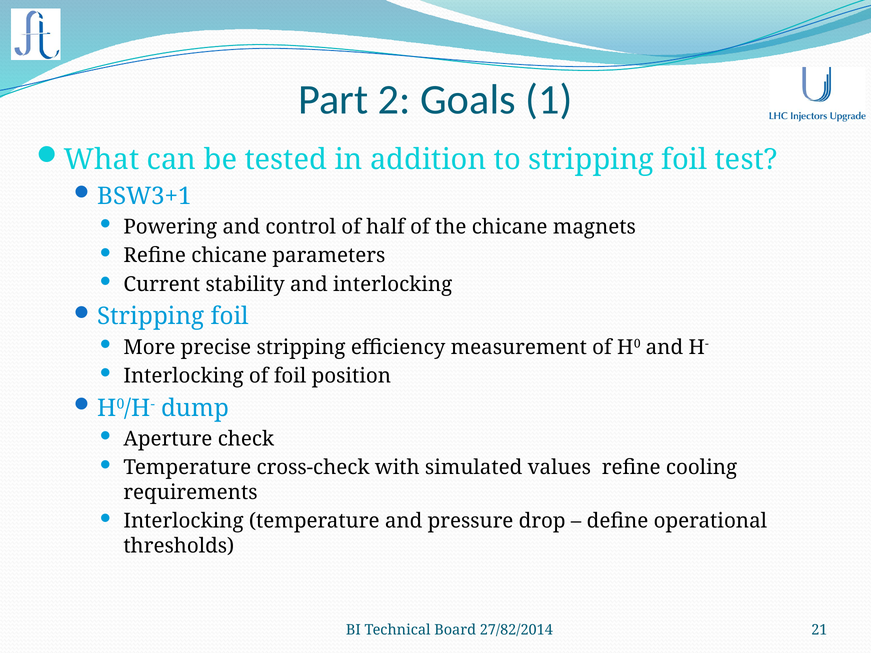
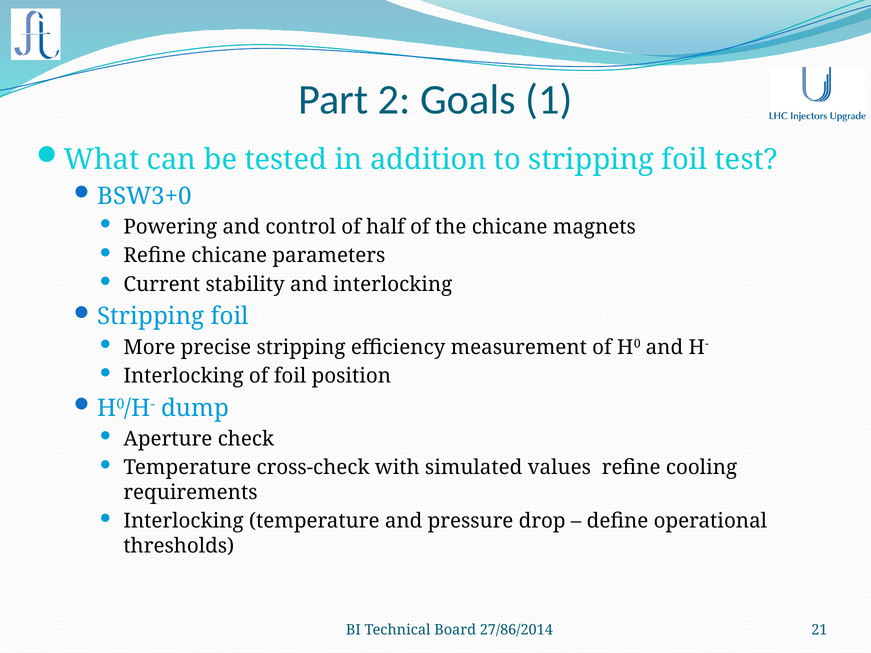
BSW3+1: BSW3+1 -> BSW3+0 (145, 196)
27/82/2014: 27/82/2014 -> 27/86/2014 (516, 630)
